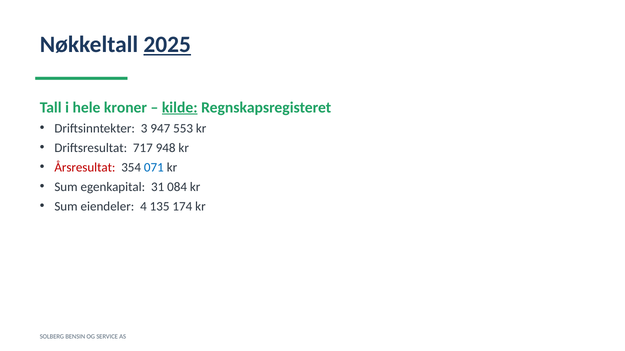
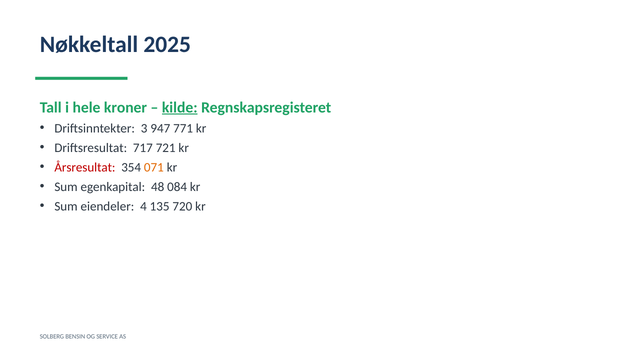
2025 underline: present -> none (167, 45)
553: 553 -> 771 (183, 129)
948: 948 -> 721 (166, 148)
071 colour: blue -> orange (154, 168)
31: 31 -> 48 (158, 187)
174: 174 -> 720 (182, 207)
